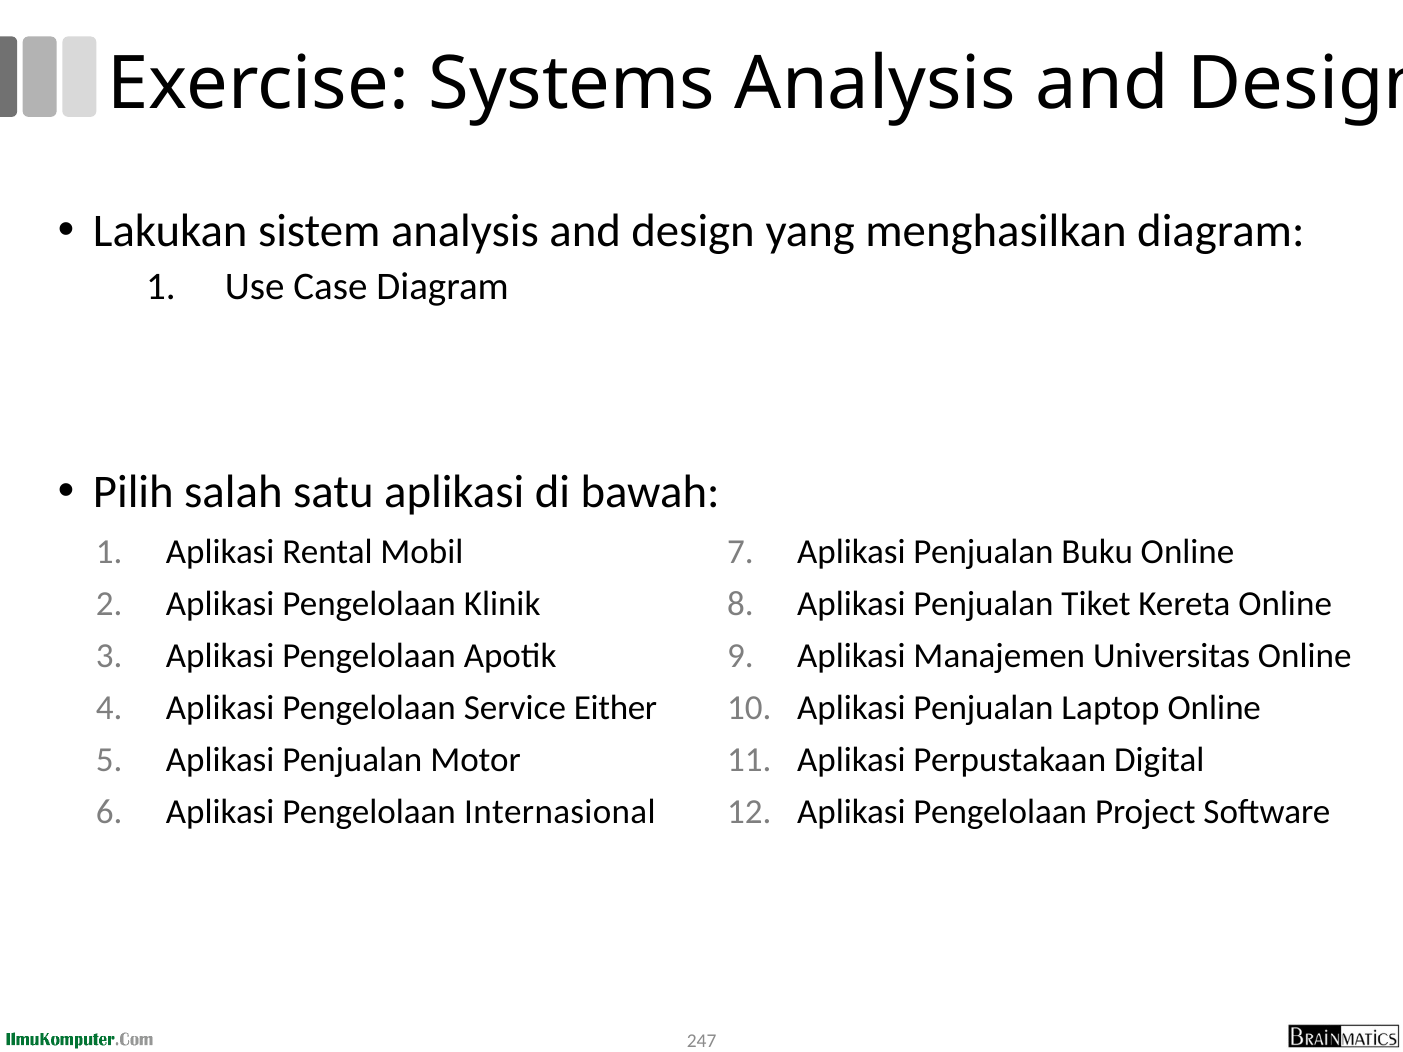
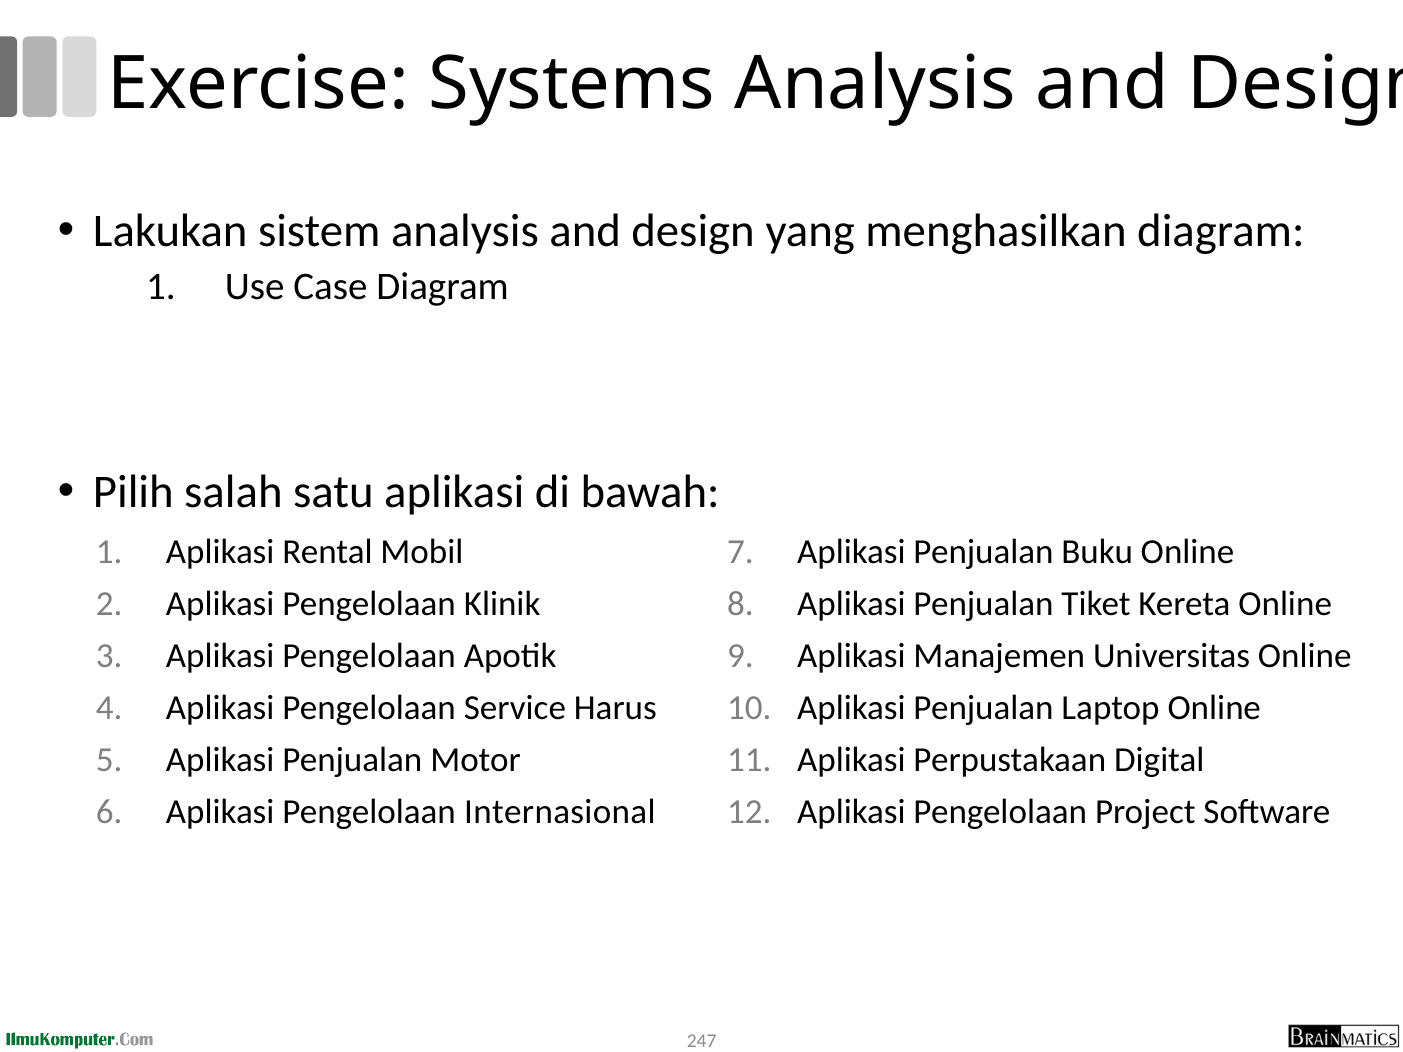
Either: Either -> Harus (615, 708)
